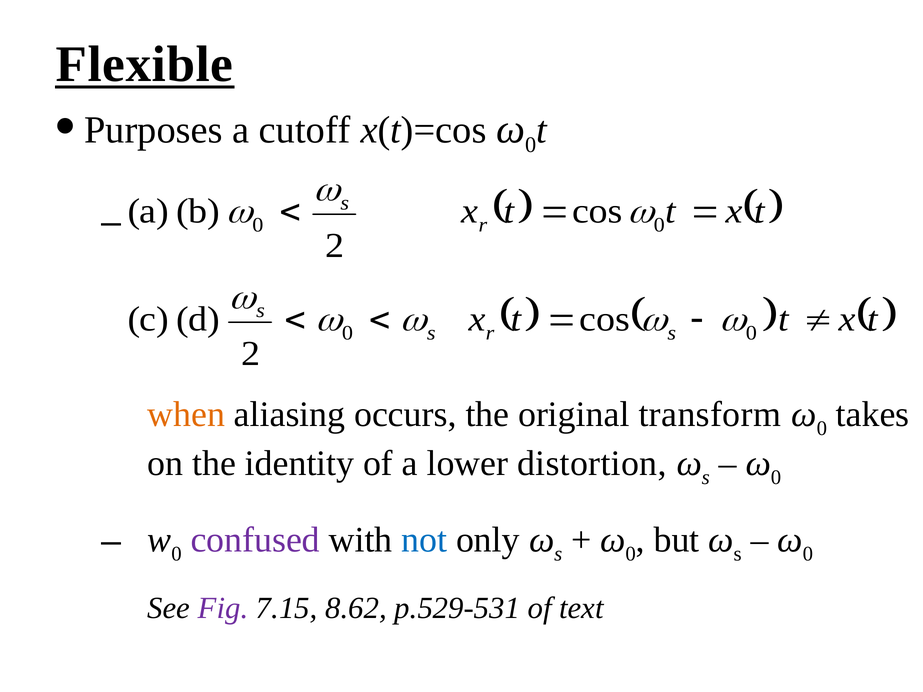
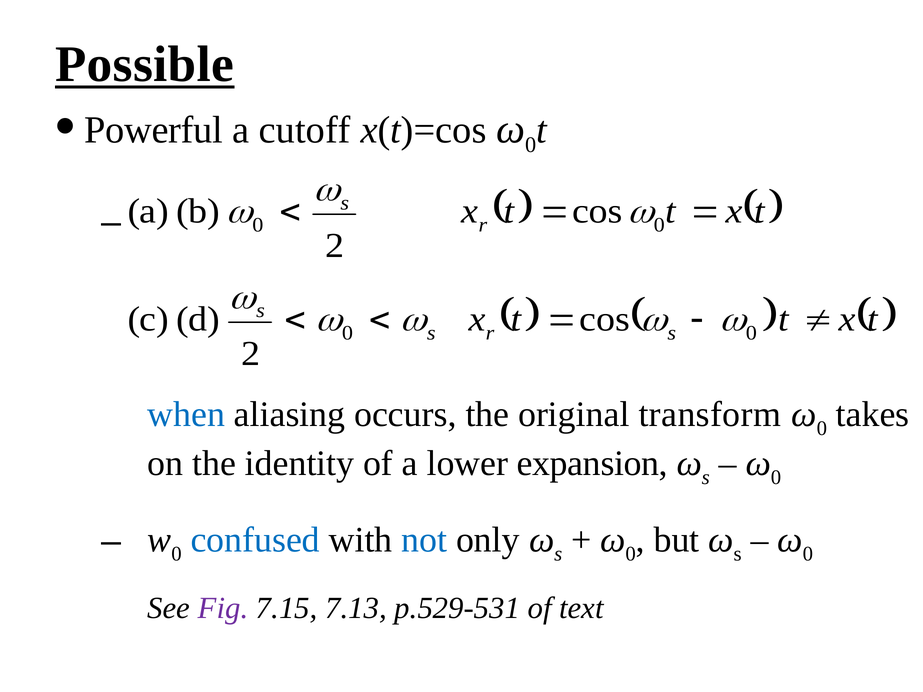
Flexible: Flexible -> Possible (145, 65)
Purposes: Purposes -> Powerful (154, 130)
when colour: orange -> blue (186, 415)
distortion: distortion -> expansion (592, 464)
confused colour: purple -> blue (255, 540)
8.62: 8.62 -> 7.13 (356, 608)
